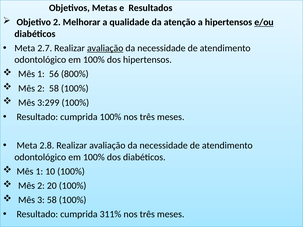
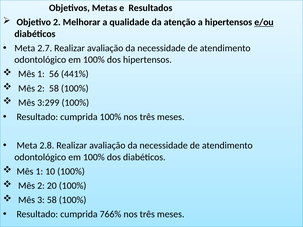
avaliação underline: present -> none (105, 48)
800%: 800% -> 441% (75, 74)
311%: 311% -> 766% (111, 214)
